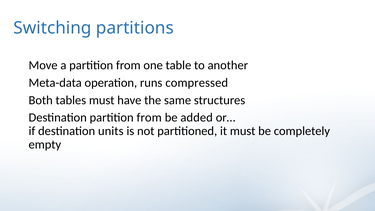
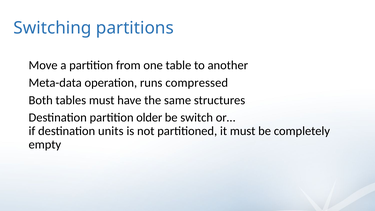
Destination partition from: from -> older (149, 118)
added: added -> switch (197, 118)
